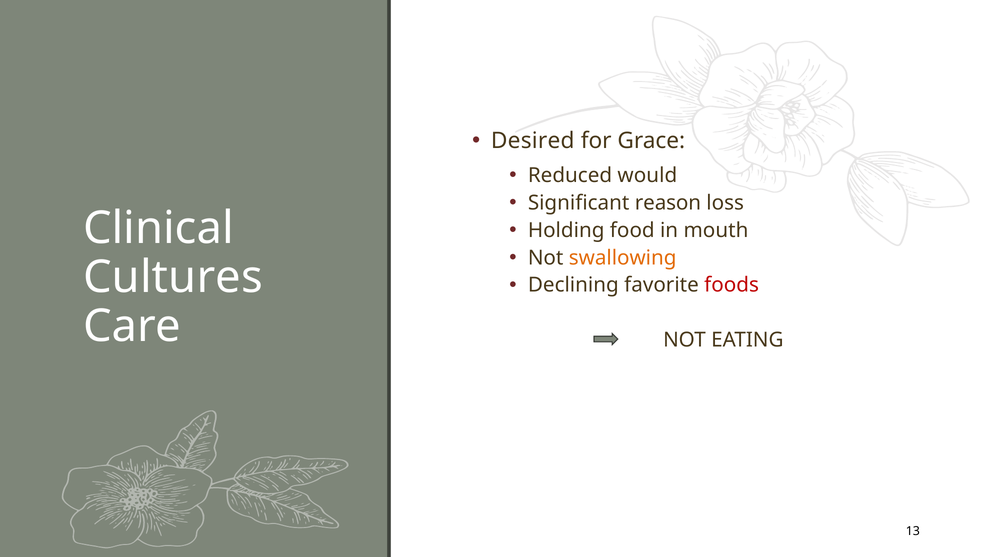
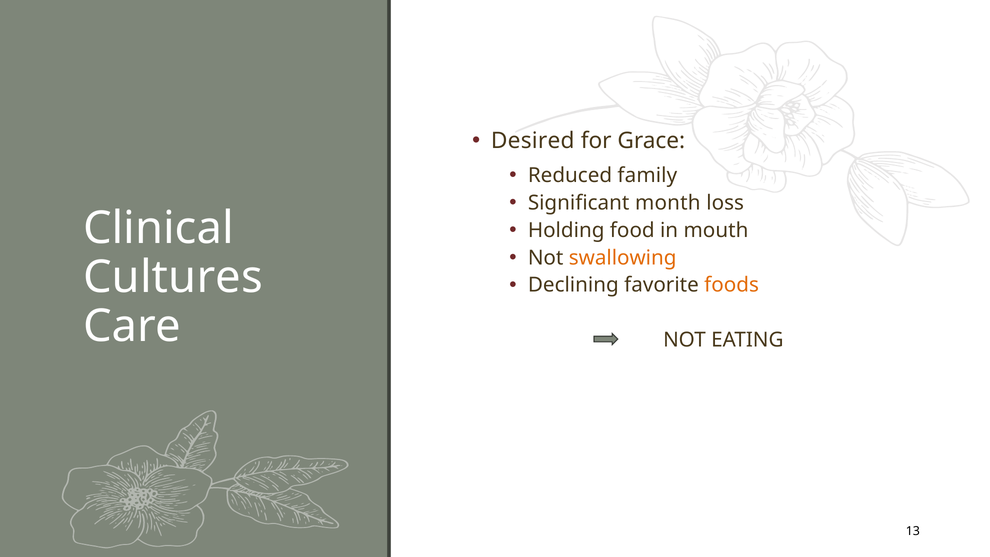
would: would -> family (647, 175)
reason: reason -> month (668, 203)
foods colour: red -> orange (732, 285)
